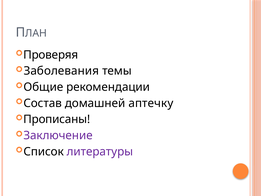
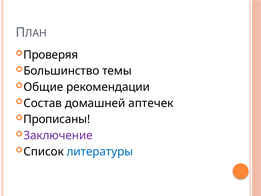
Заболевания: Заболевания -> Большинство (61, 71)
аптечку: аптечку -> аптечек (151, 103)
литературы colour: purple -> blue (100, 151)
